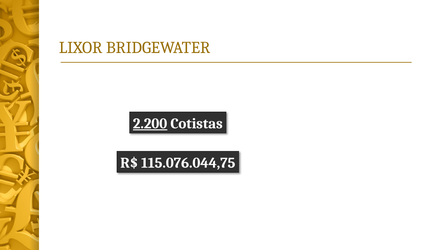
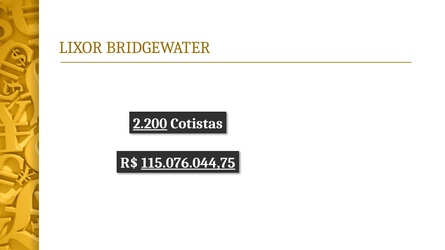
115.076.044,75 underline: none -> present (188, 163)
